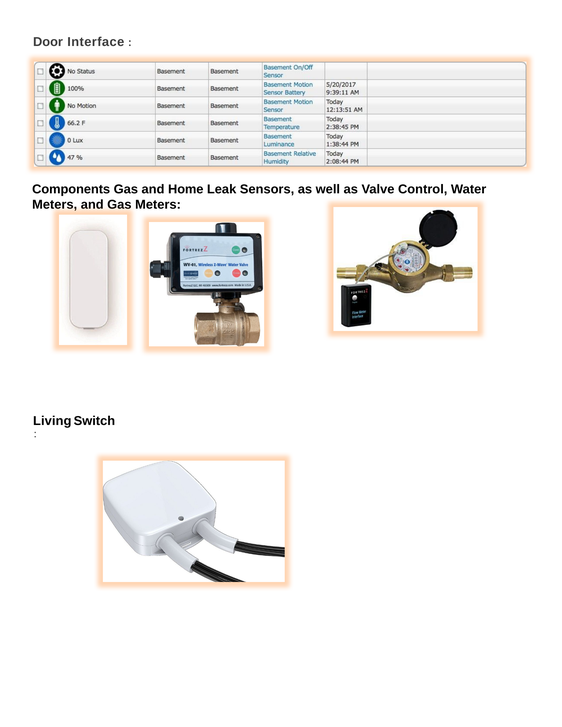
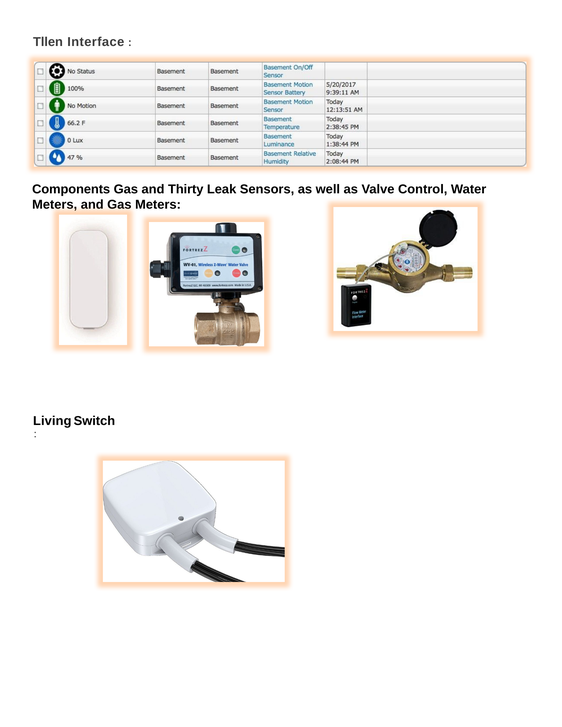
Door: Door -> Tllen (48, 42)
Home: Home -> Thirty (186, 189)
